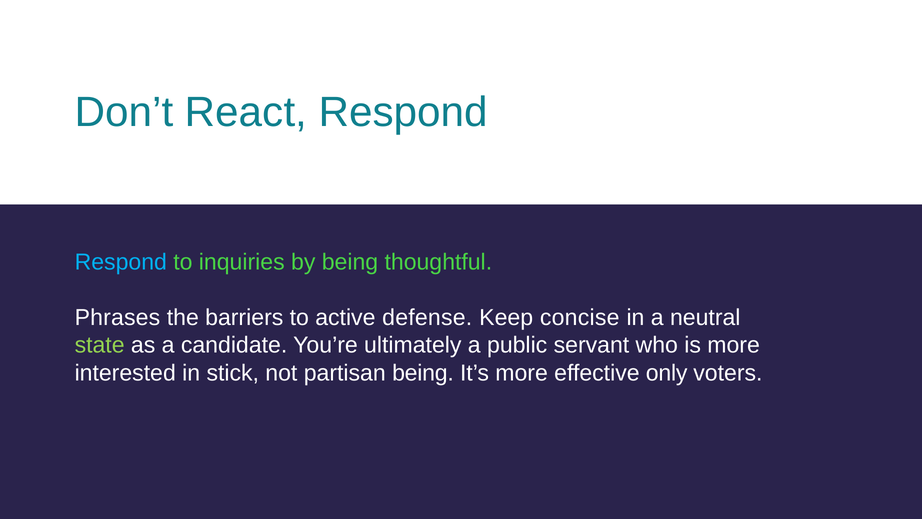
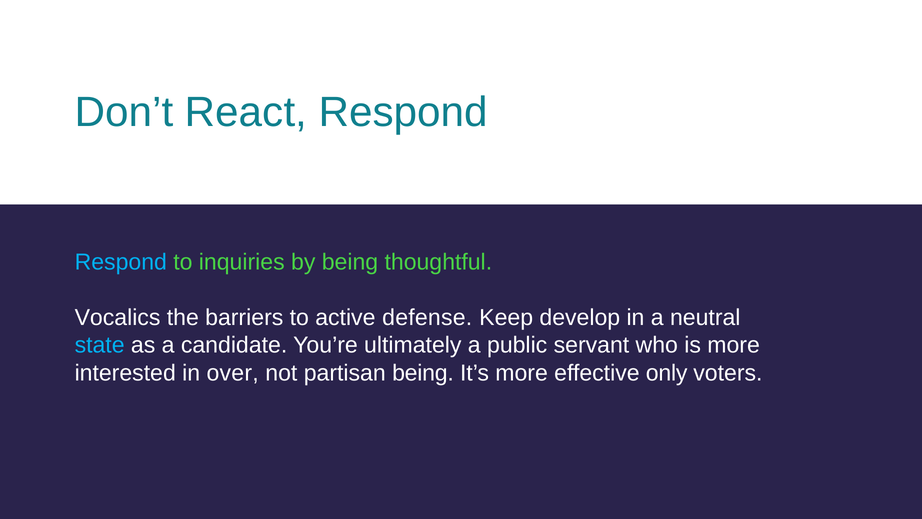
Phrases: Phrases -> Vocalics (118, 317)
concise: concise -> develop (580, 317)
state colour: light green -> light blue (100, 345)
stick: stick -> over (233, 373)
